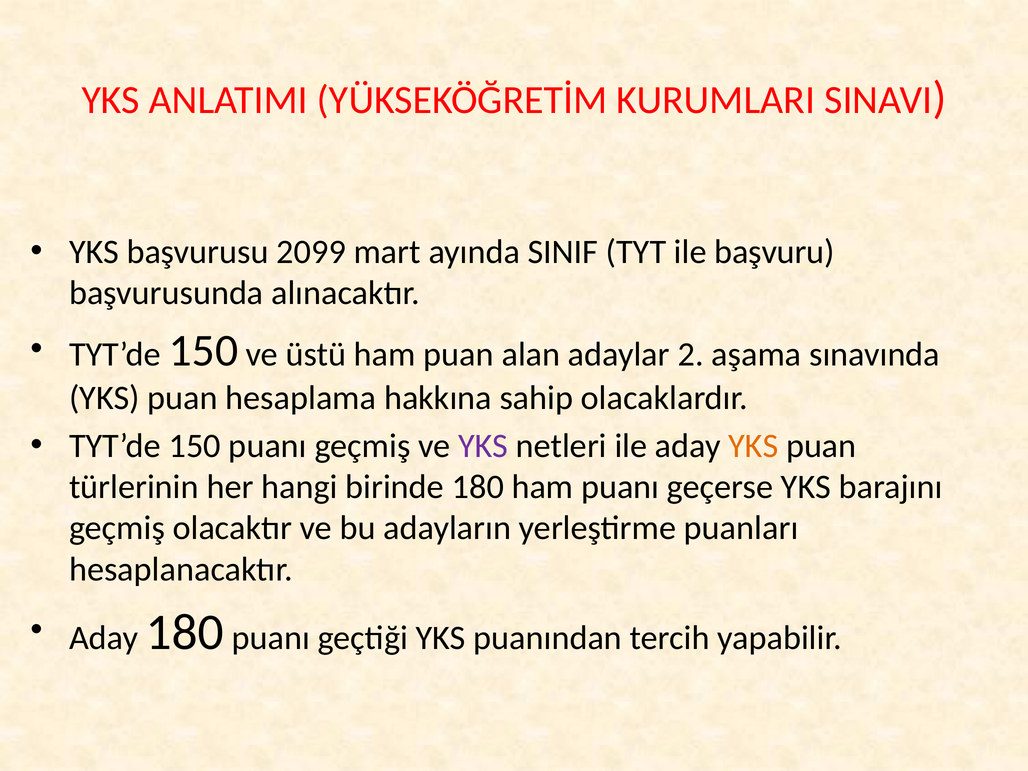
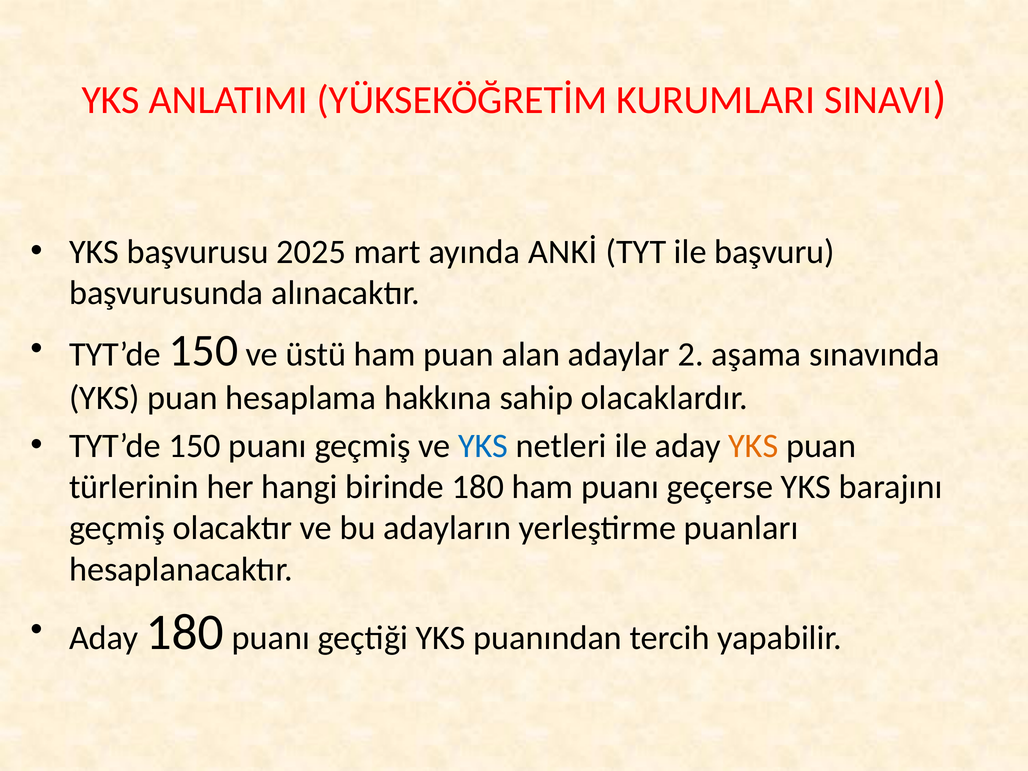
2099: 2099 -> 2025 (311, 252)
SINIF: SINIF -> ANKİ (563, 252)
YKS colour: purple -> blue (483, 446)
